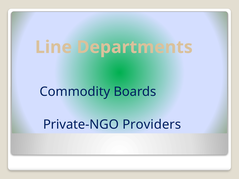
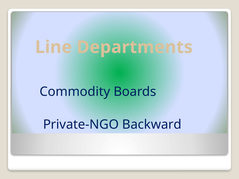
Providers: Providers -> Backward (152, 125)
